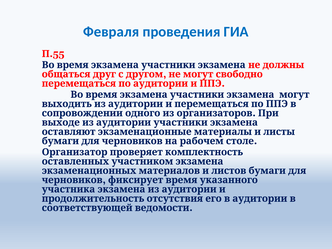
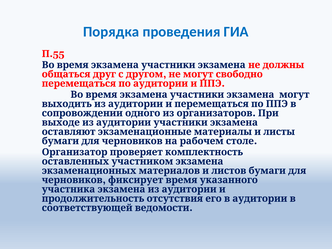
Февраля: Февраля -> Порядка (111, 32)
